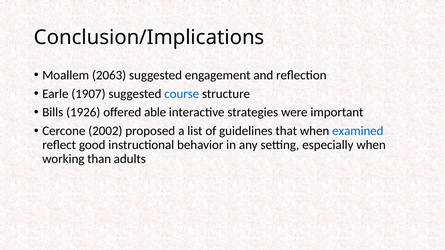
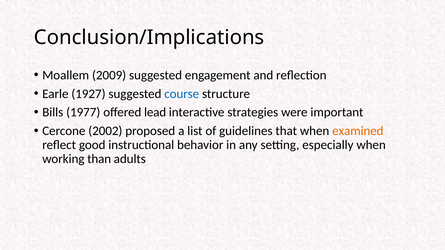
2063: 2063 -> 2009 (109, 75)
1907: 1907 -> 1927 (88, 94)
1926: 1926 -> 1977 (83, 112)
able: able -> lead (155, 112)
examined colour: blue -> orange (358, 131)
